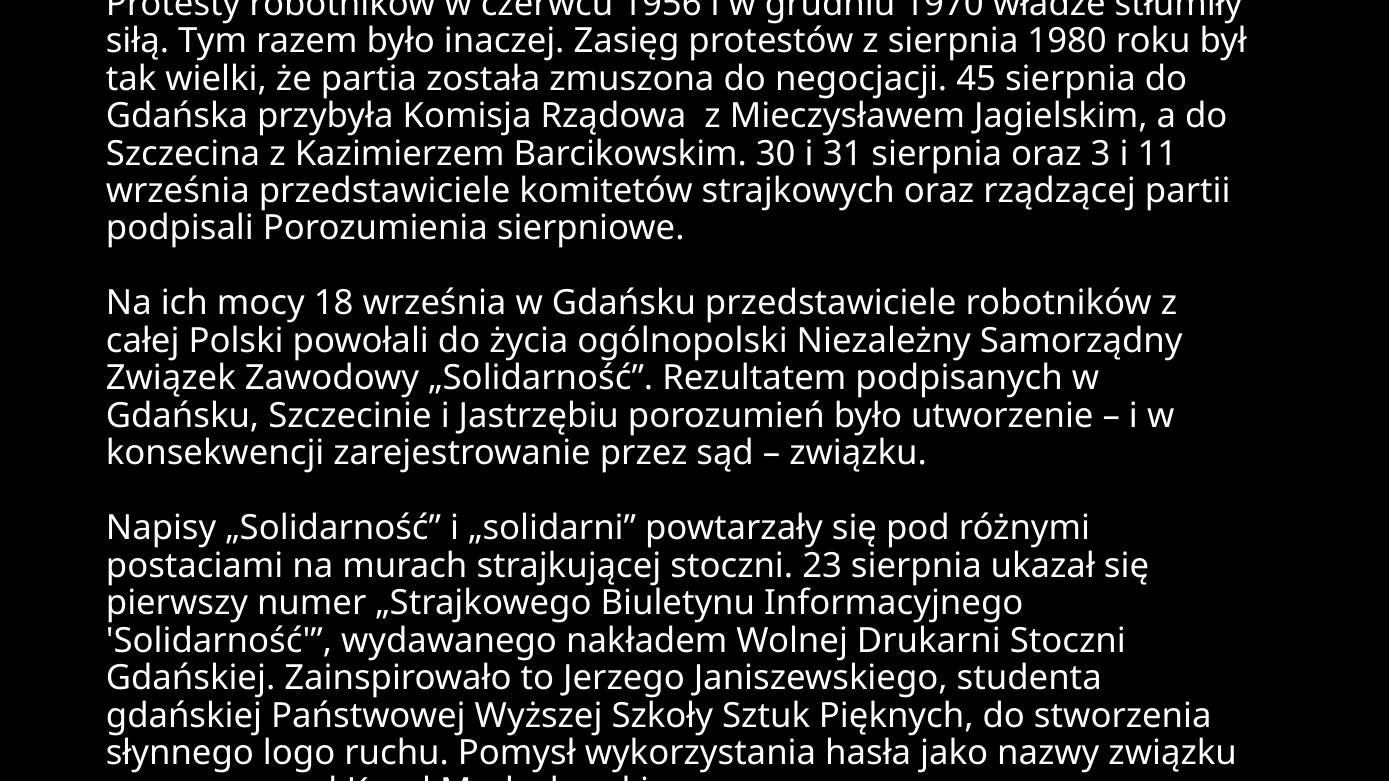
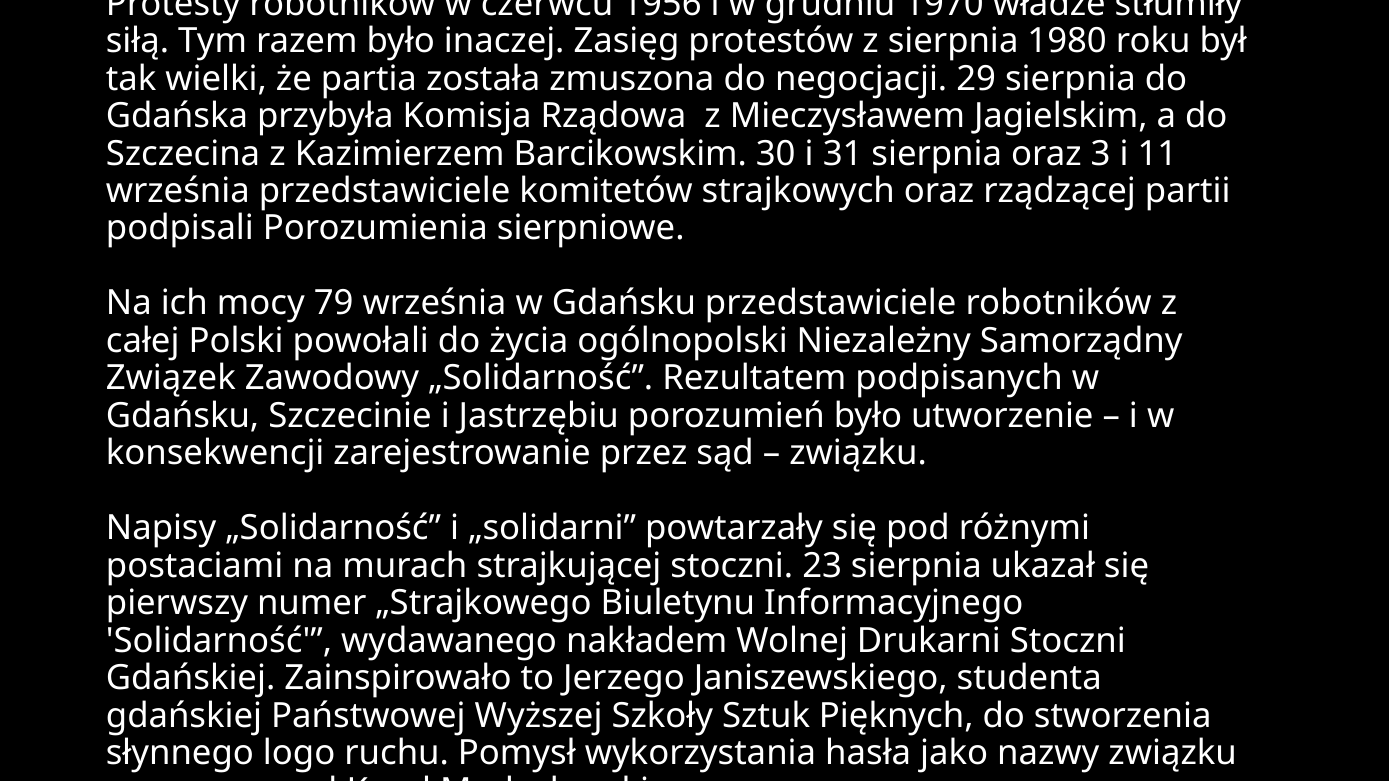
45: 45 -> 29 (976, 79)
18: 18 -> 79 (334, 304)
